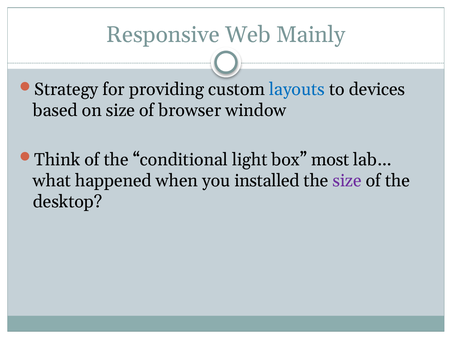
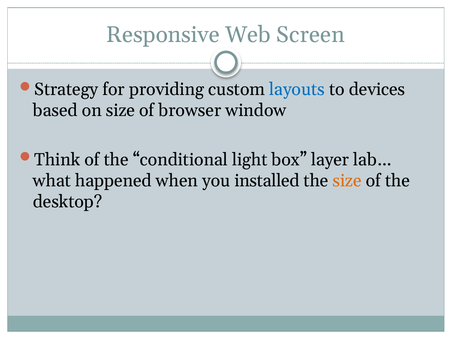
Mainly: Mainly -> Screen (311, 35)
most: most -> layer (330, 160)
size colour: purple -> orange (347, 181)
